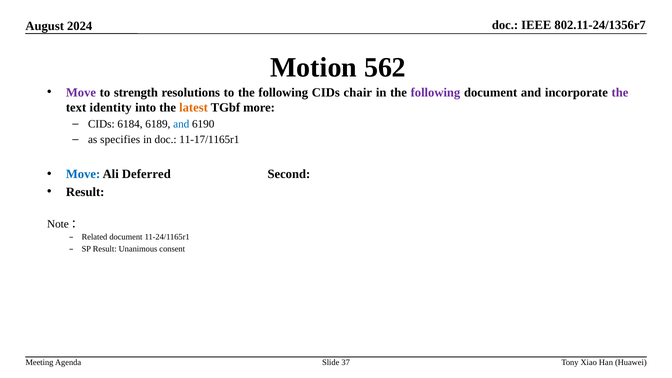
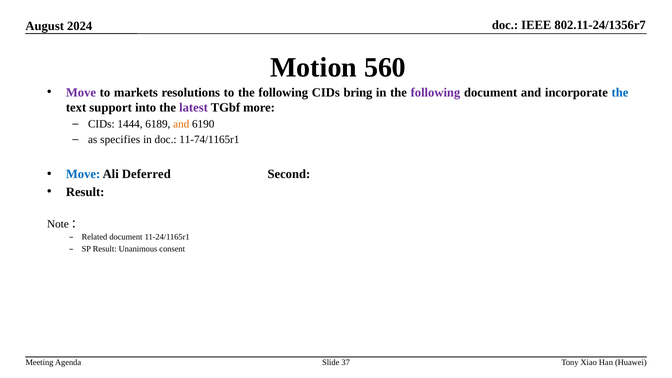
562: 562 -> 560 (385, 67)
strength: strength -> markets (136, 92)
chair: chair -> bring (358, 92)
the colour: purple -> blue (620, 92)
identity: identity -> support (111, 108)
latest colour: orange -> purple (194, 108)
6184: 6184 -> 1444 (130, 124)
and colour: blue -> orange (181, 124)
11-17/1165r1: 11-17/1165r1 -> 11-74/1165r1 (209, 140)
